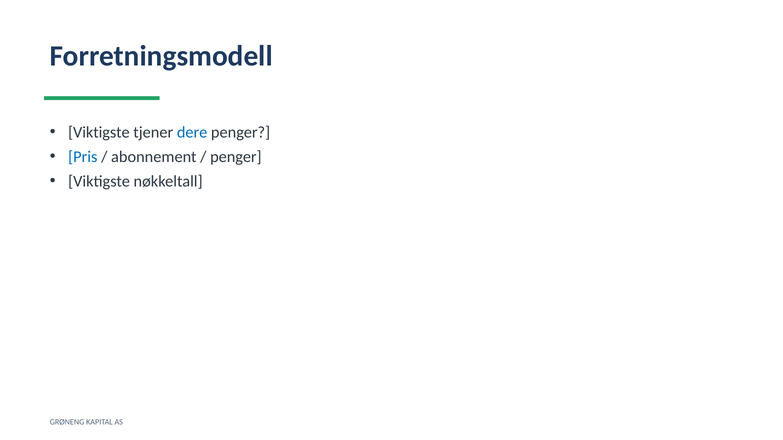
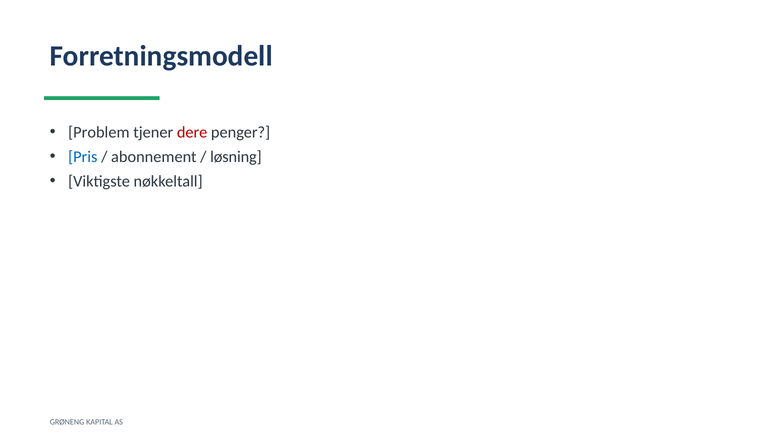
Viktigste: Viktigste -> Problem (99, 133)
dere colour: blue -> red (192, 133)
penger: penger -> løsning (236, 157)
